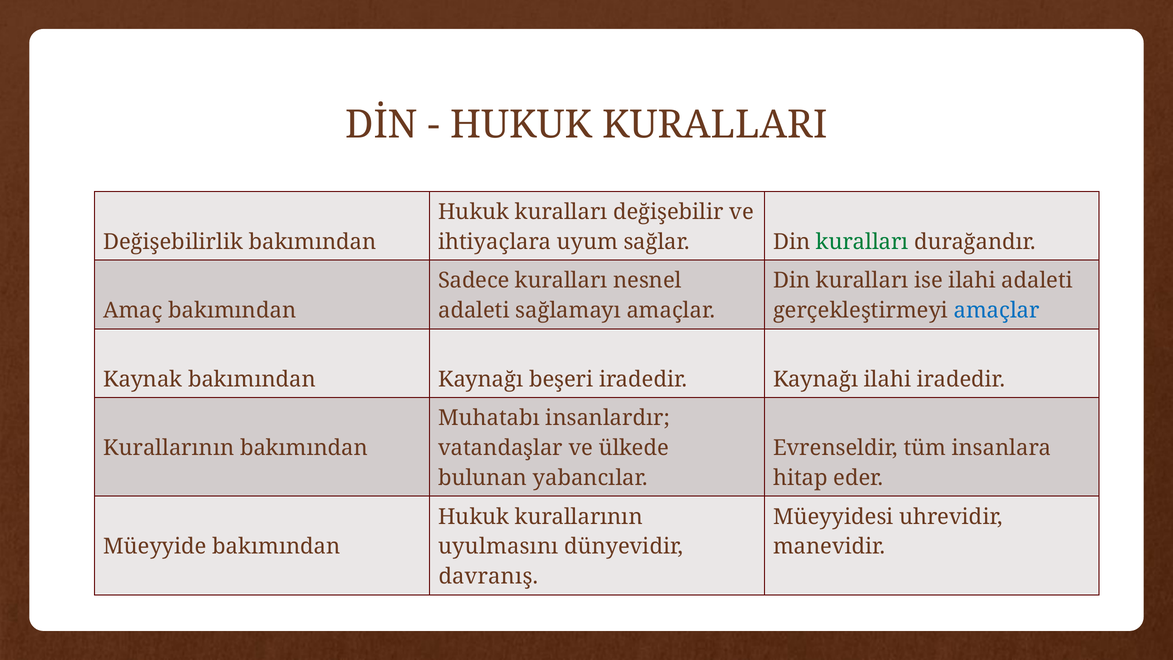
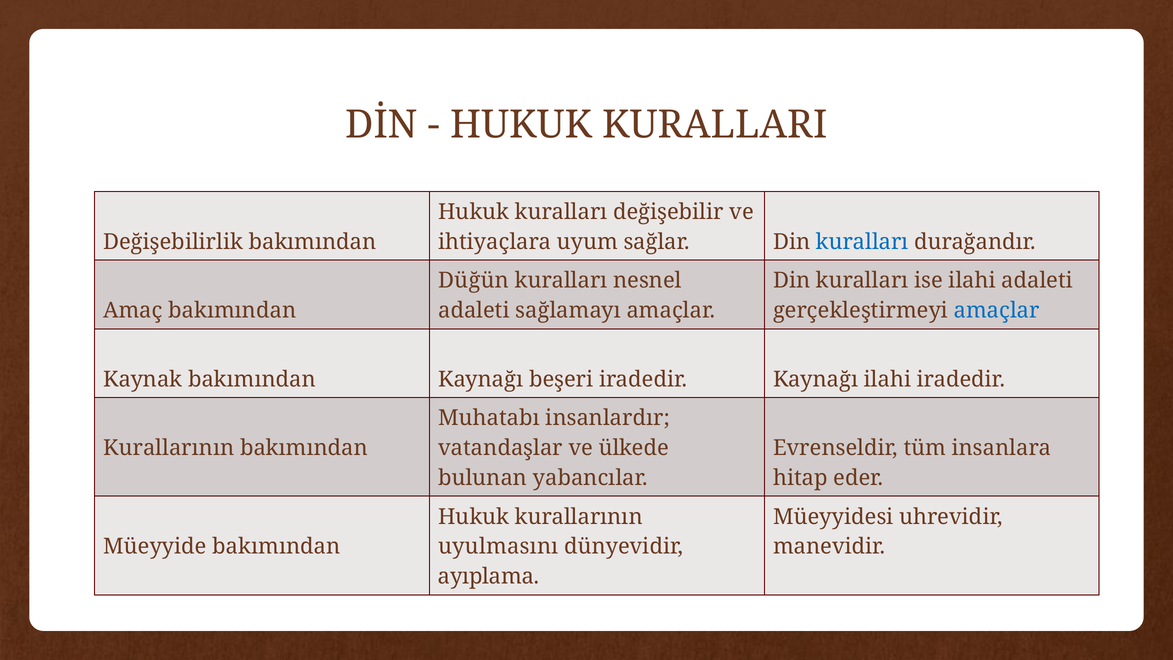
kuralları colour: green -> blue (862, 242)
Sadece: Sadece -> Düğün (474, 281)
davranış: davranış -> ayıplama (489, 577)
